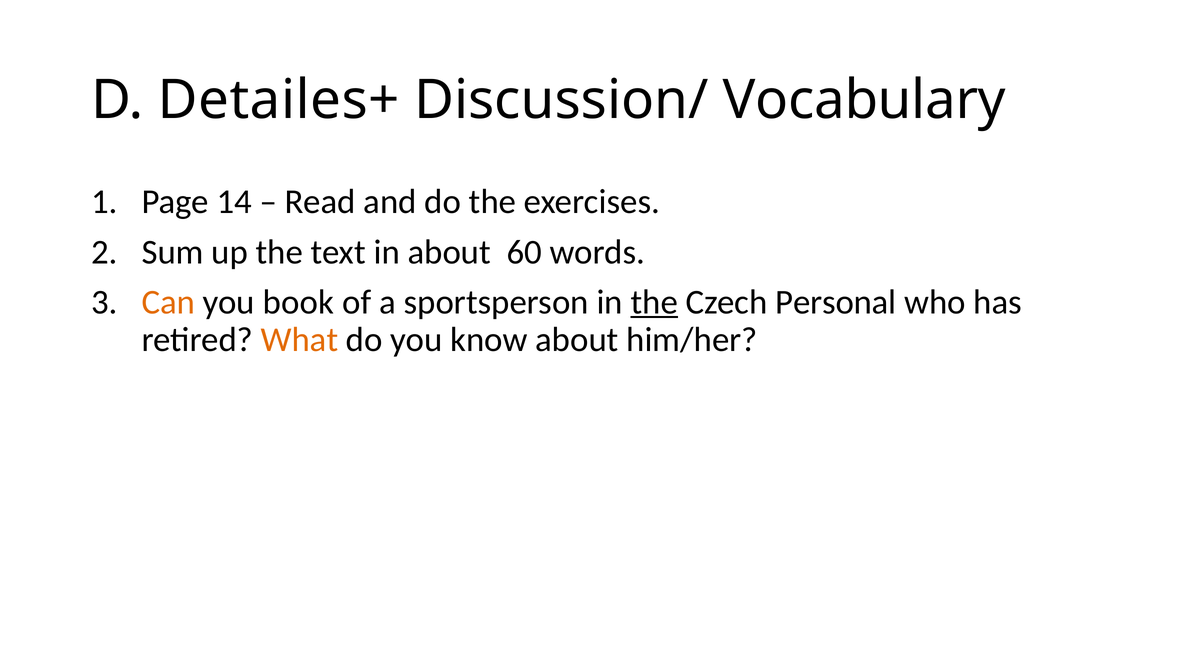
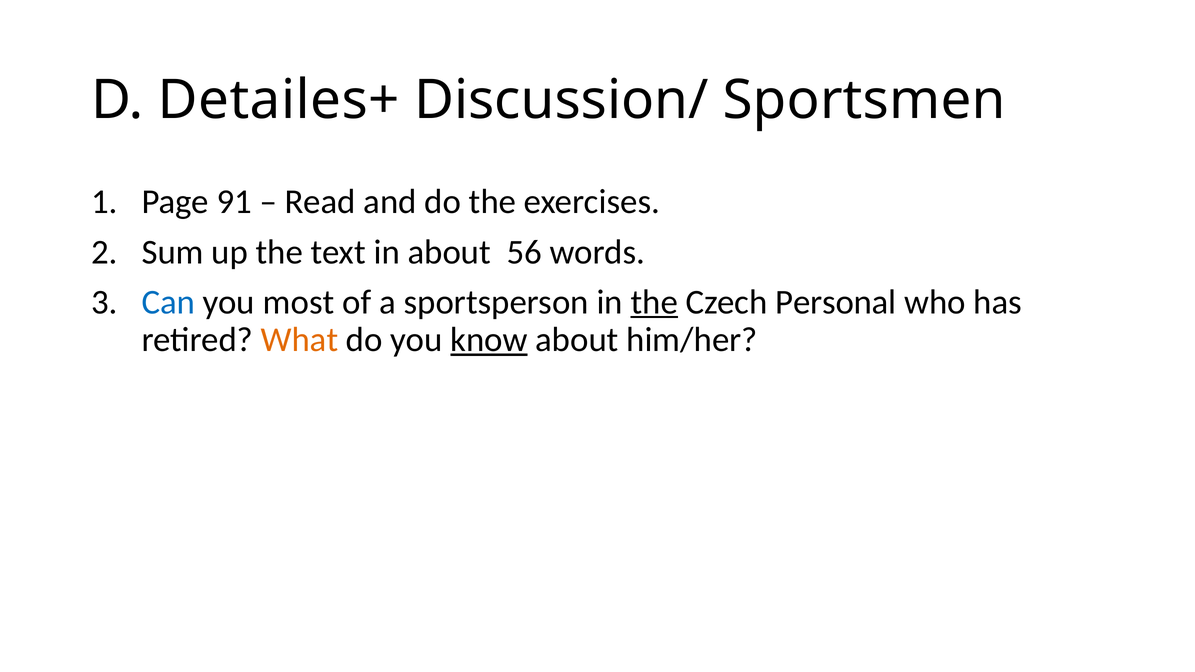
Vocabulary: Vocabulary -> Sportsmen (864, 100)
14: 14 -> 91 (234, 202)
60: 60 -> 56 (524, 252)
Can colour: orange -> blue (168, 302)
book: book -> most (298, 302)
know underline: none -> present (489, 340)
